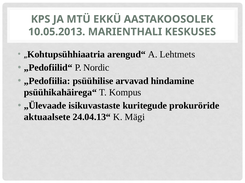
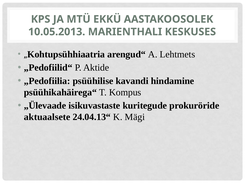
Nordic: Nordic -> Aktide (96, 68)
arvavad: arvavad -> kavandi (132, 81)
